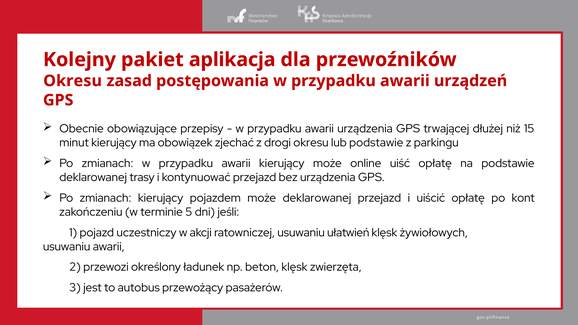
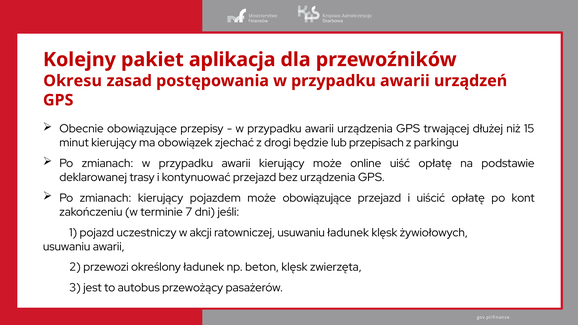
drogi okresu: okresu -> będzie (311, 143)
lub podstawie: podstawie -> przepisach (376, 143)
może deklarowanej: deklarowanej -> obowiązujące (317, 198)
5: 5 -> 7 (189, 212)
usuwaniu ułatwień: ułatwień -> ładunek (348, 233)
